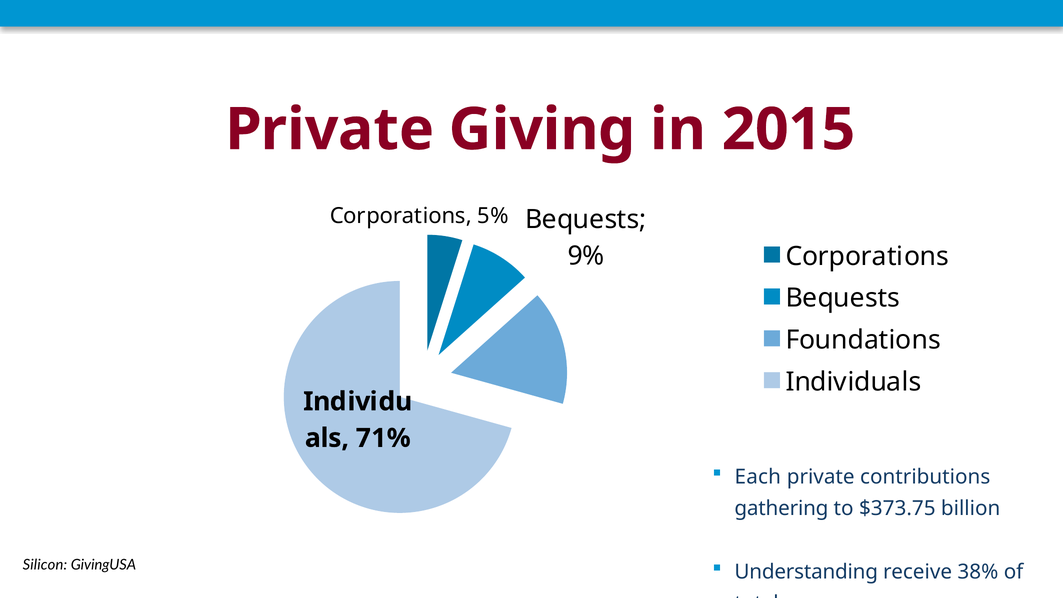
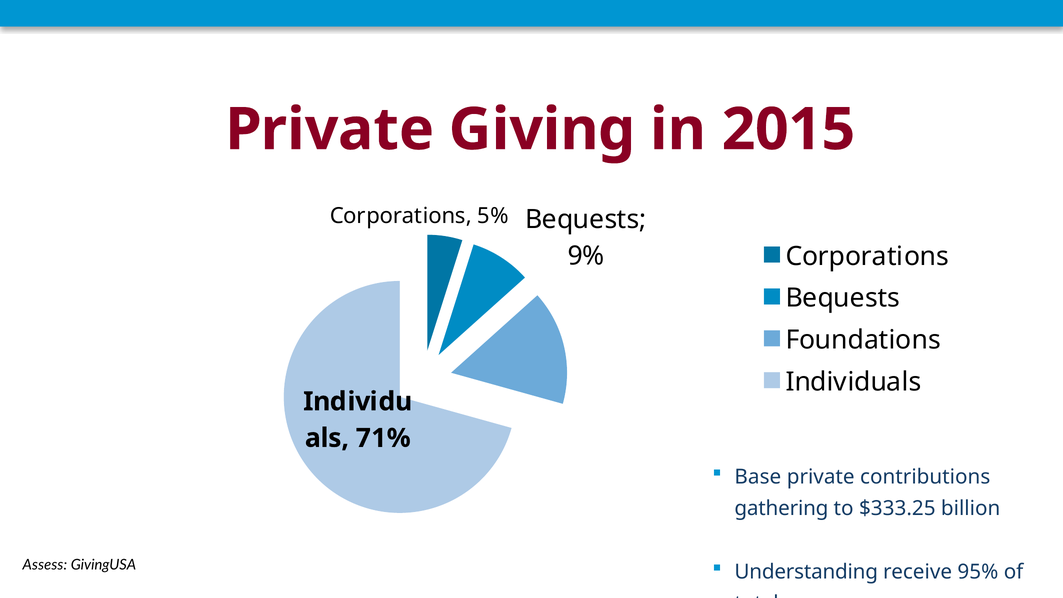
Each: Each -> Base (758, 477)
$373.75: $373.75 -> $333.25 (897, 508)
Silicon: Silicon -> Assess (45, 565)
38%: 38% -> 95% (978, 572)
